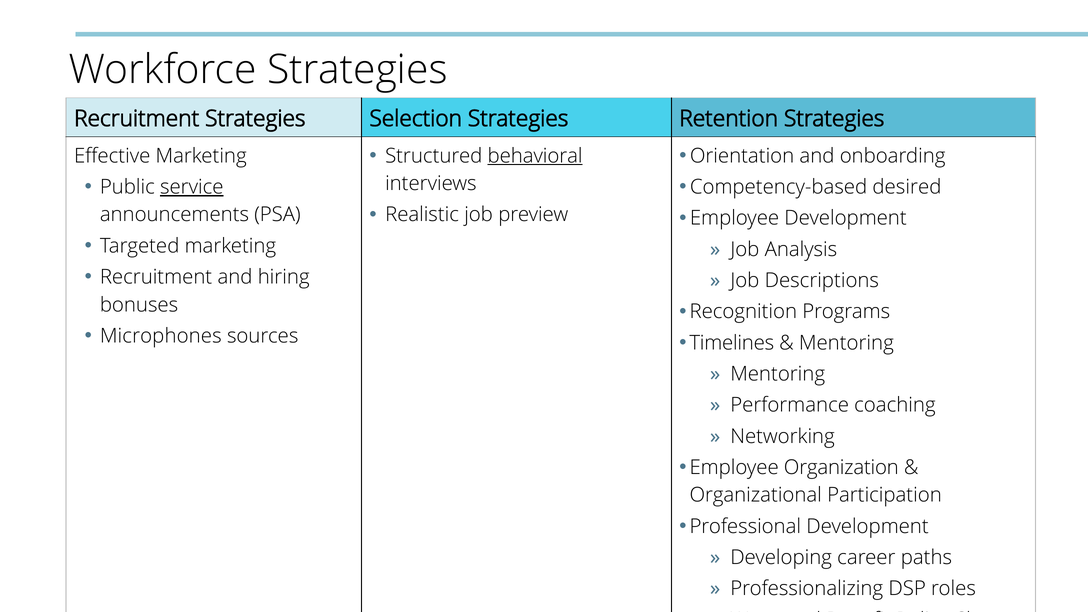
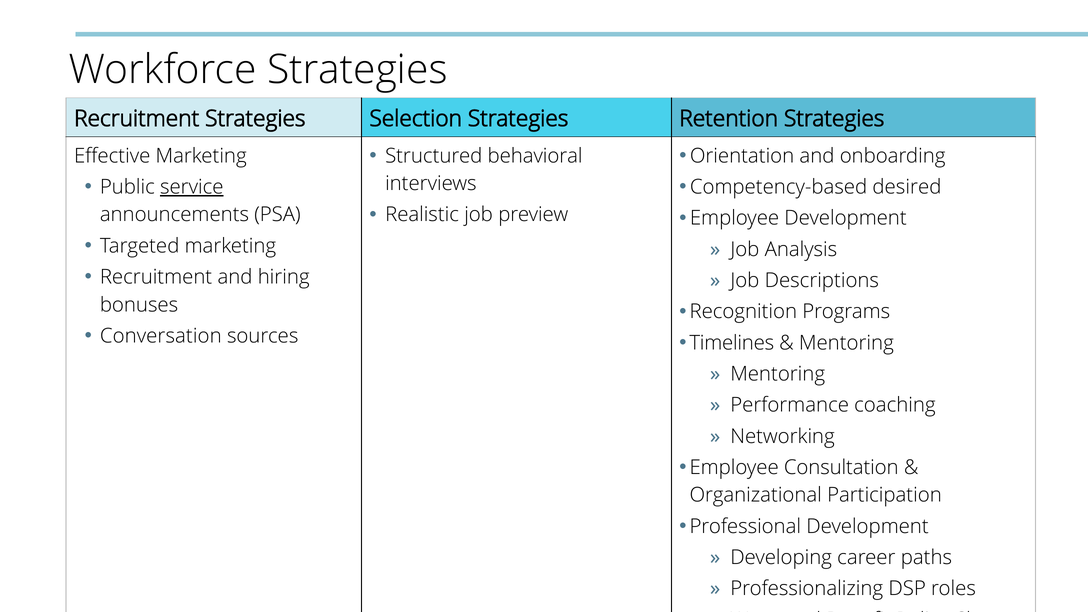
behavioral underline: present -> none (535, 156)
Microphones: Microphones -> Conversation (161, 336)
Organization: Organization -> Consultation (841, 467)
